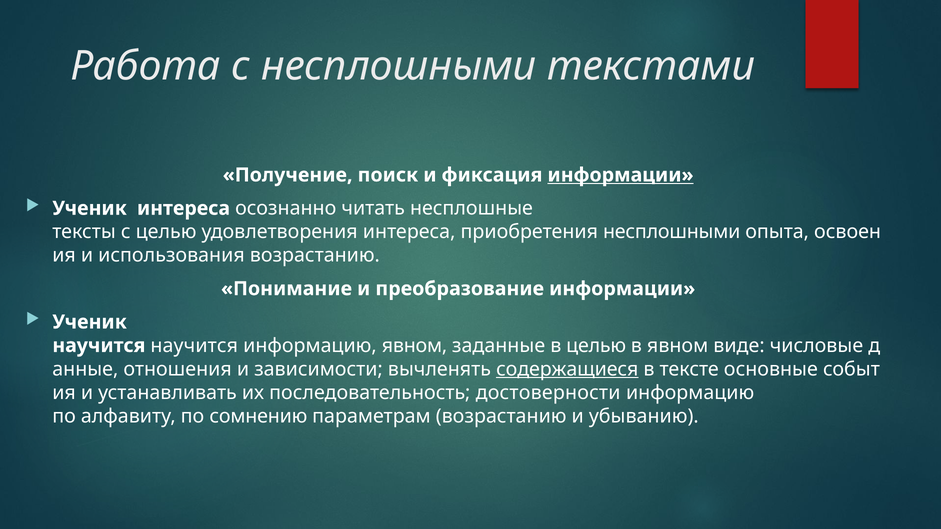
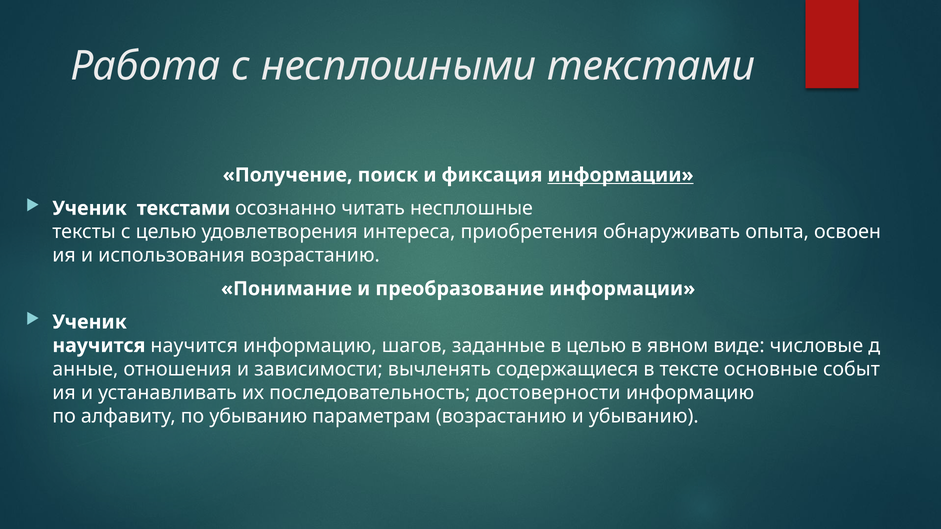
Ученик интереса: интереса -> текстами (184, 208)
приобретения несплошными: несплошными -> обнаруживать (672, 232)
информацию явном: явном -> шагов (414, 346)
содержащиеся underline: present -> none (567, 369)
по сомнению: сомнению -> убыванию (258, 416)
